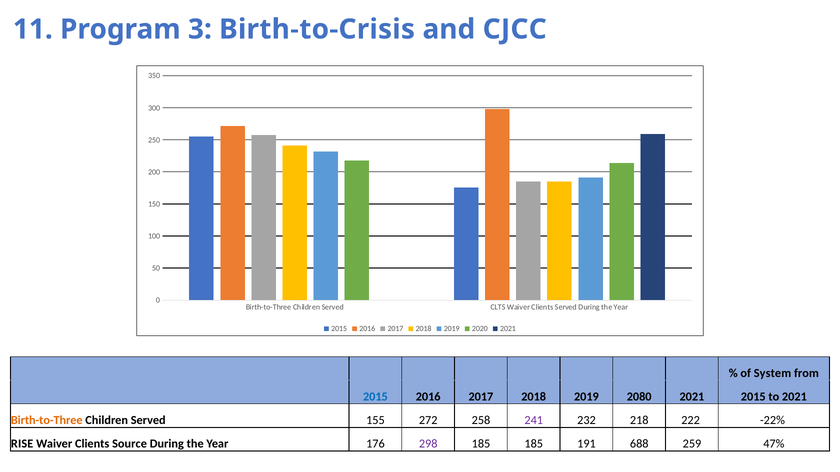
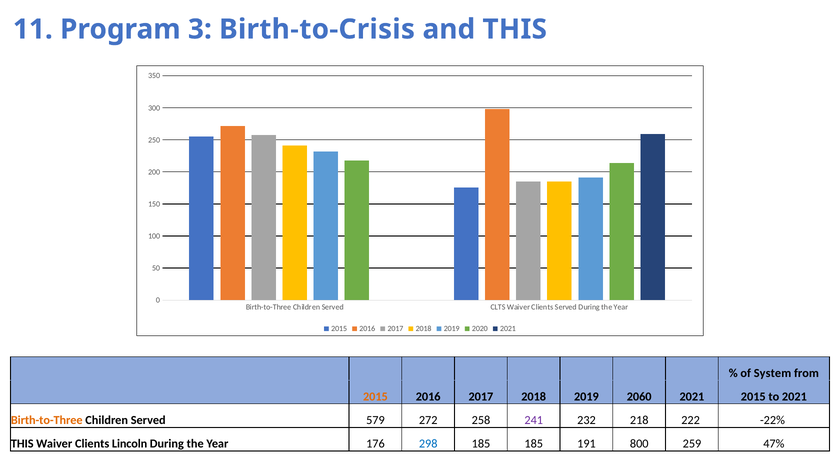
and CJCC: CJCC -> THIS (515, 29)
2015 colour: blue -> orange (375, 397)
2080: 2080 -> 2060 (639, 397)
155: 155 -> 579 (375, 421)
RISE: RISE -> THIS (22, 444)
Source: Source -> Lincoln (130, 444)
298 colour: purple -> blue (428, 444)
688: 688 -> 800 (639, 444)
